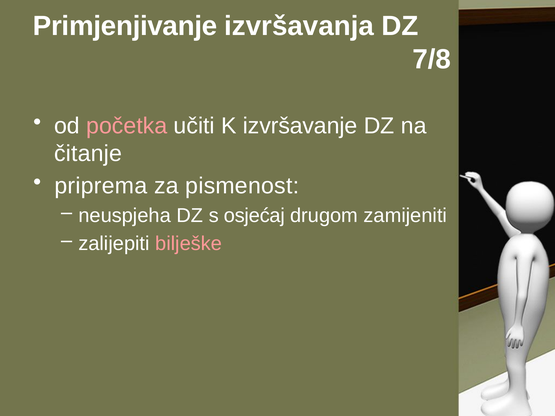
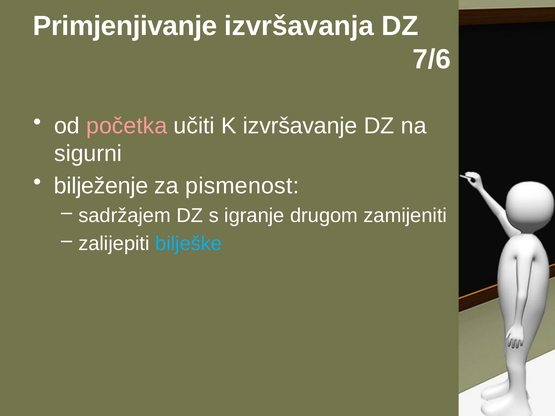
7/8: 7/8 -> 7/6 (432, 59)
čitanje: čitanje -> sigurni (88, 154)
priprema: priprema -> bilježenje (101, 186)
neuspjeha: neuspjeha -> sadržajem (125, 216)
osjećaj: osjećaj -> igranje (254, 216)
bilješke colour: pink -> light blue (189, 244)
